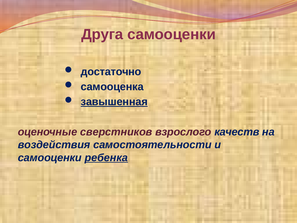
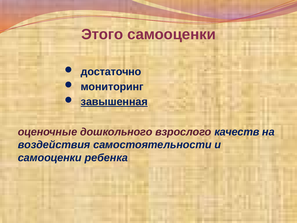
Друга: Друга -> Этого (102, 34)
самооценка: самооценка -> мониторинг (112, 87)
сверстников: сверстников -> дошкольного (116, 132)
ребенка underline: present -> none (106, 158)
